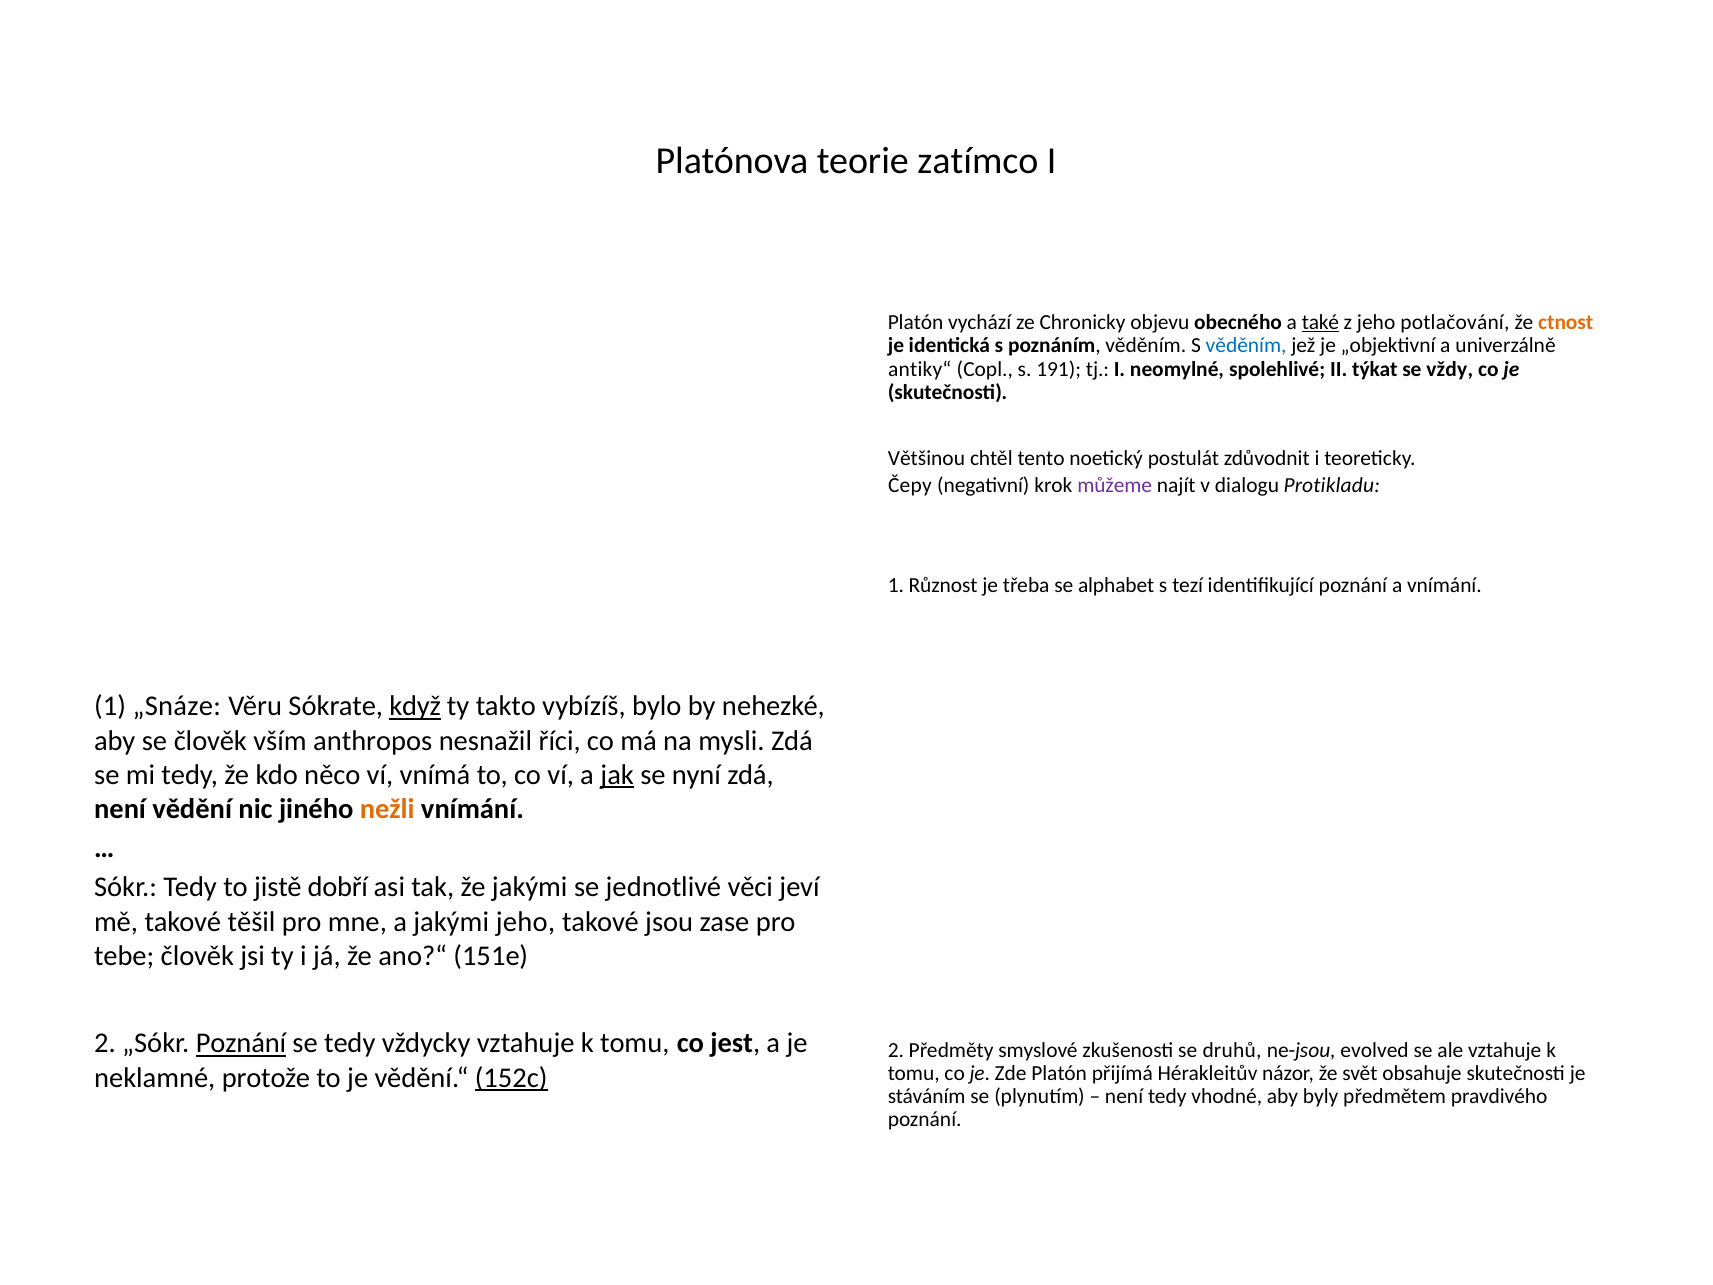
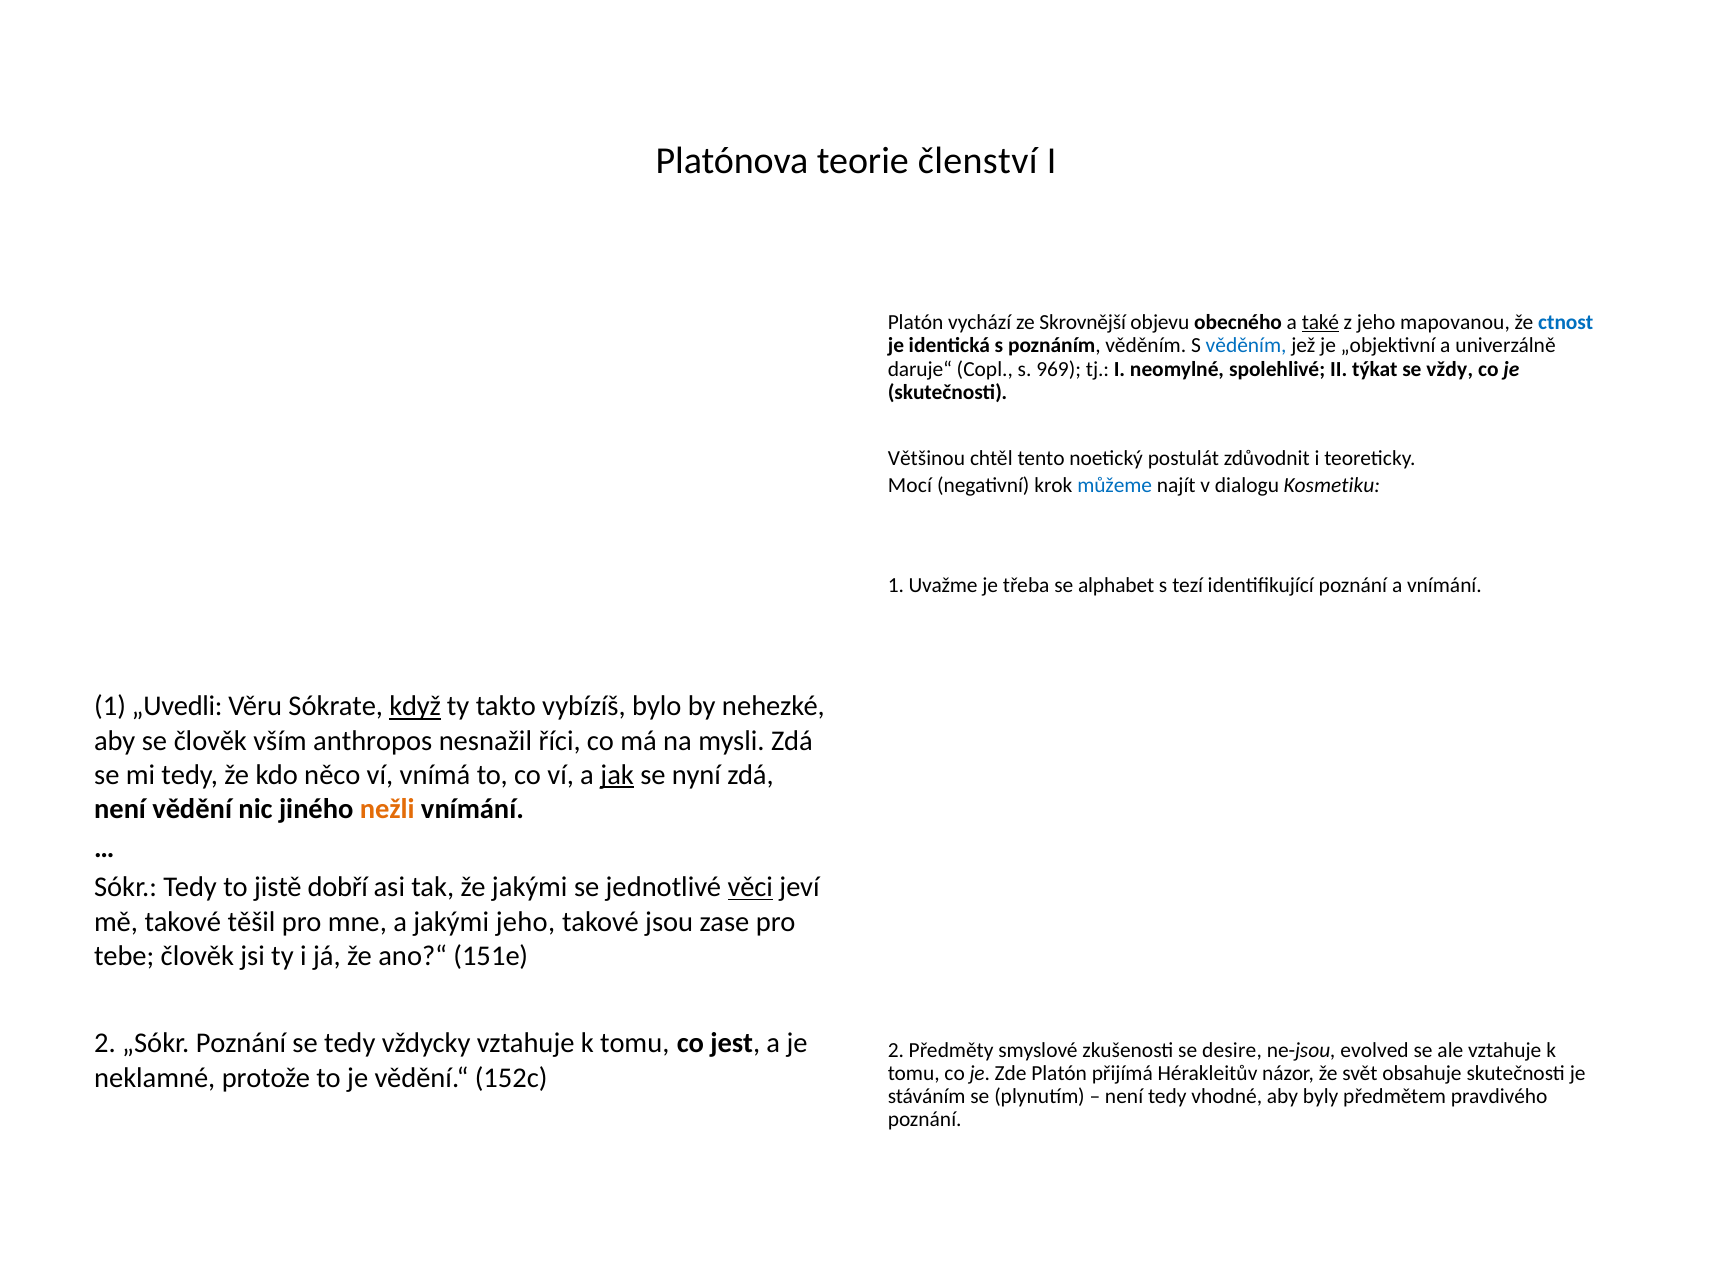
zatímco: zatímco -> členství (978, 161)
Chronicky: Chronicky -> Skrovnější (1083, 323)
potlačování: potlačování -> mapovanou (1455, 323)
ctnost colour: orange -> blue (1566, 323)
antiky“: antiky“ -> daruje“ (920, 369)
191: 191 -> 969 (1059, 369)
Čepy: Čepy -> Mocí (910, 486)
můžeme colour: purple -> blue (1115, 486)
Protikladu: Protikladu -> Kosmetiku (1332, 486)
Různost: Různost -> Uvažme (943, 586)
„Snáze: „Snáze -> „Uvedli (177, 706)
věci underline: none -> present (750, 887)
Poznání underline: present -> none (241, 1043)
druhů: druhů -> desire (1232, 1050)
152c underline: present -> none (511, 1078)
